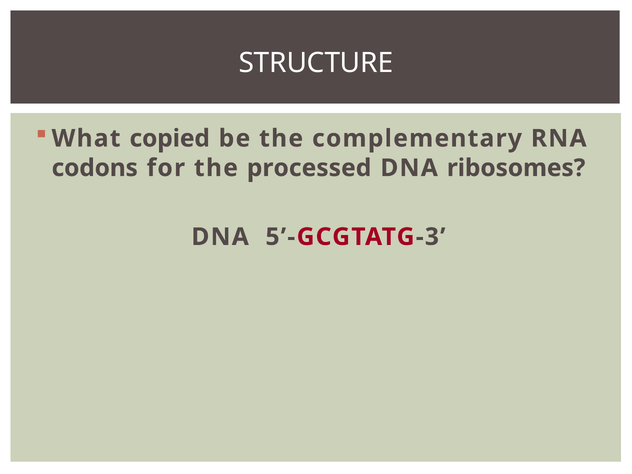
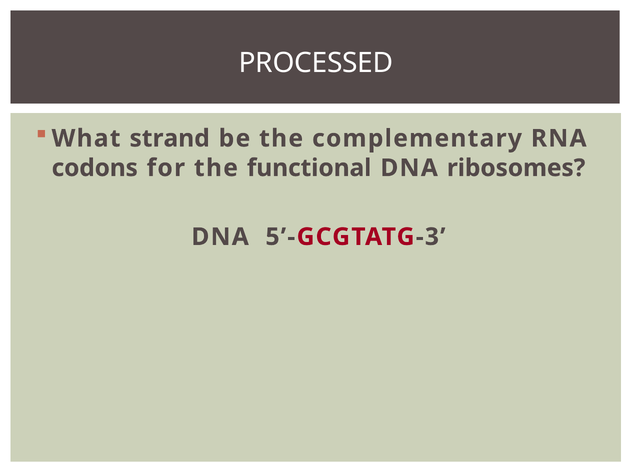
STRUCTURE: STRUCTURE -> PROCESSED (316, 63)
copied: copied -> strand (170, 138)
processed: processed -> functional (309, 168)
